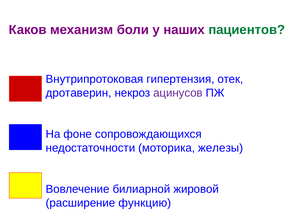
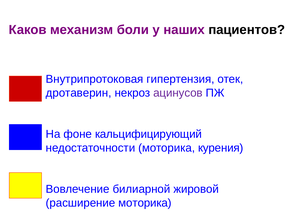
пациентов colour: green -> black (247, 30)
сопровождающихся: сопровождающихся -> кальцифицирующий (148, 134)
железы: железы -> курения (221, 148)
расширение функцию: функцию -> моторика (145, 202)
